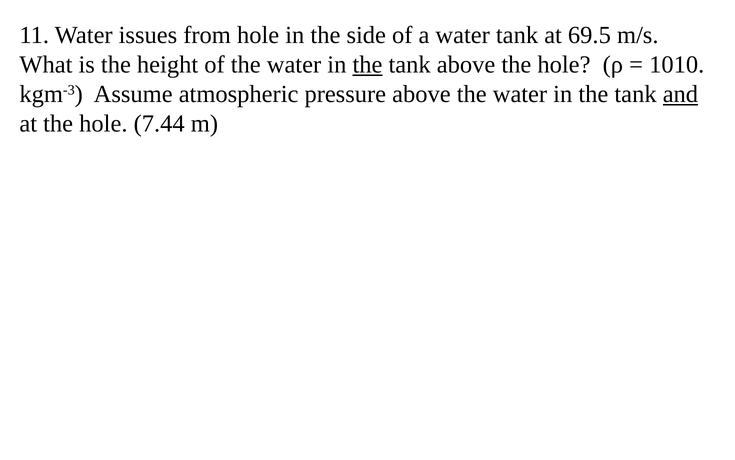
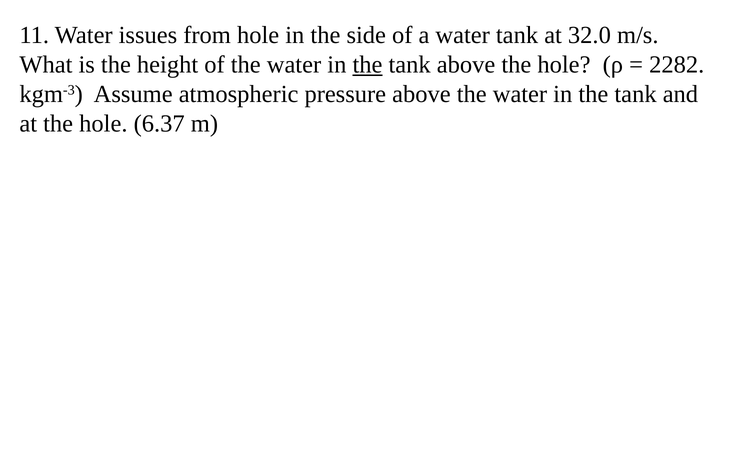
69.5: 69.5 -> 32.0 (589, 35)
1010: 1010 -> 2282 (677, 65)
and underline: present -> none (680, 94)
7.44: 7.44 -> 6.37 (159, 124)
